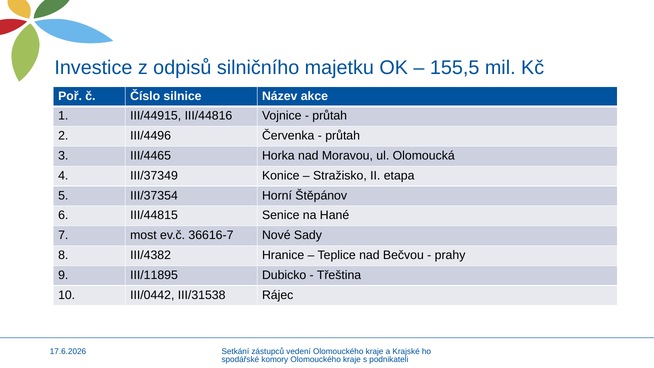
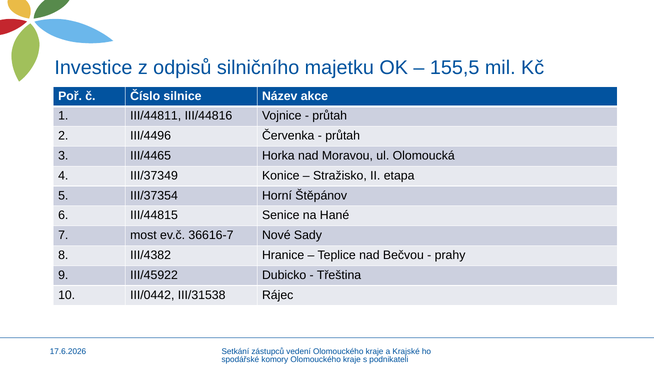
III/44915: III/44915 -> III/44811 (156, 116)
III/11895: III/11895 -> III/45922 (154, 275)
